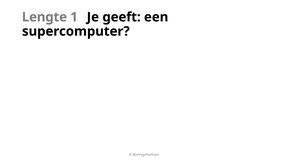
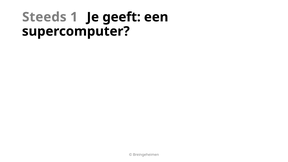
Lengte: Lengte -> Steeds (44, 17)
